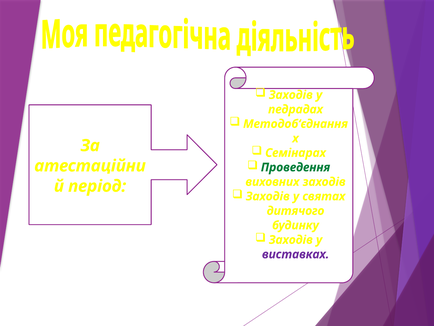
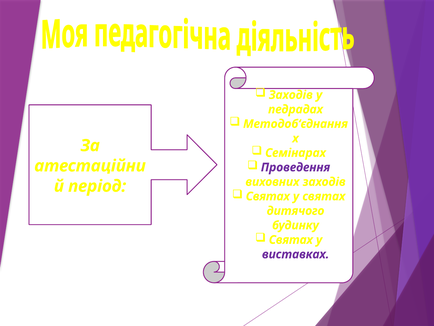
Проведення colour: green -> purple (296, 167)
Заходів: Заходів -> Святах (268, 196)
Заходів: Заходів -> Святах (291, 239)
